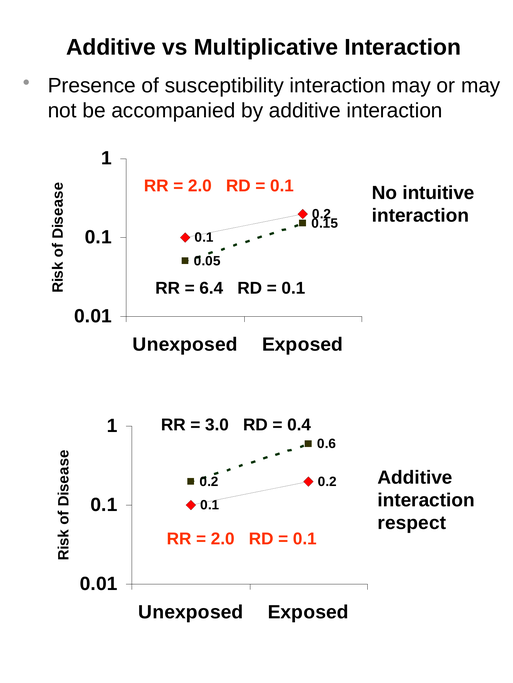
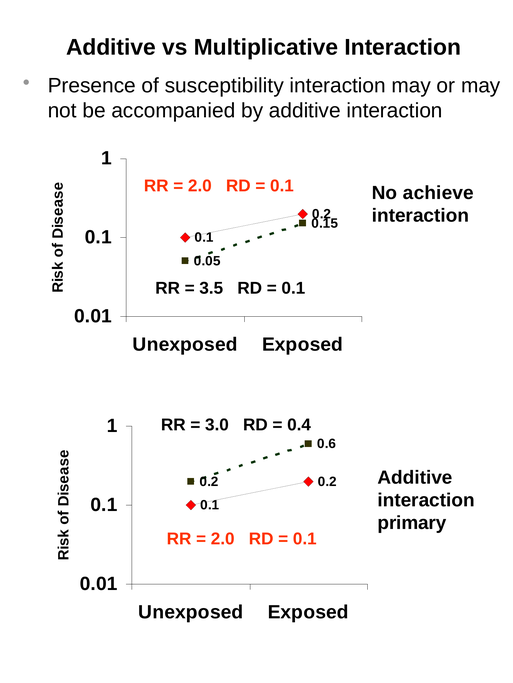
intuitive: intuitive -> achieve (438, 193)
6.4: 6.4 -> 3.5 (211, 289)
respect: respect -> primary (412, 524)
